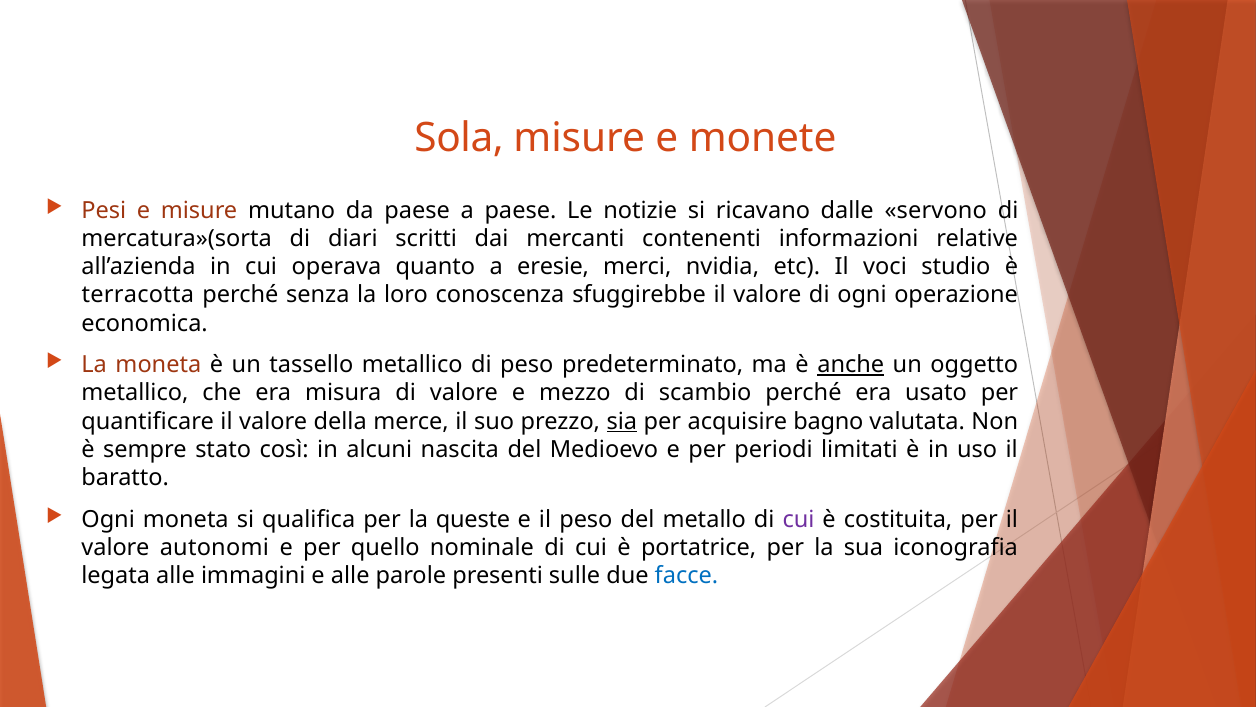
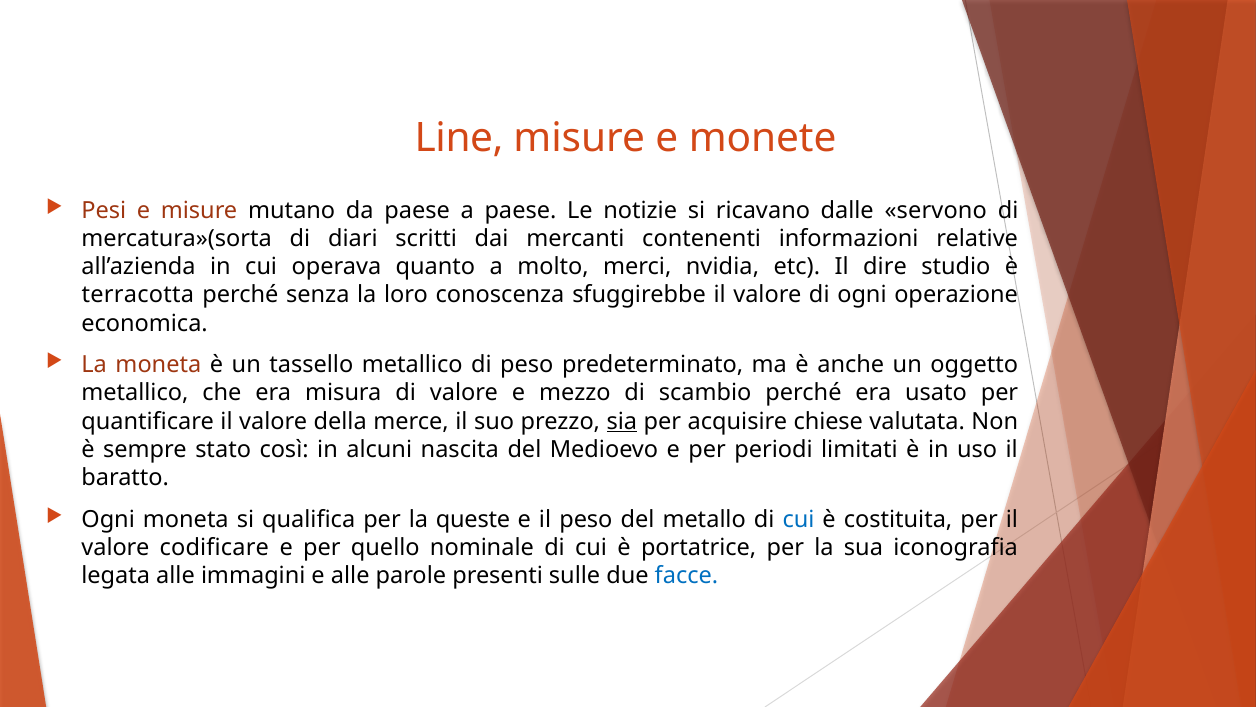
Sola: Sola -> Line (459, 138)
eresie: eresie -> molto (553, 267)
voci: voci -> dire (885, 267)
anche underline: present -> none (851, 365)
bagno: bagno -> chiese (828, 421)
cui colour: purple -> blue (799, 519)
autonomi: autonomi -> codificare (214, 547)
